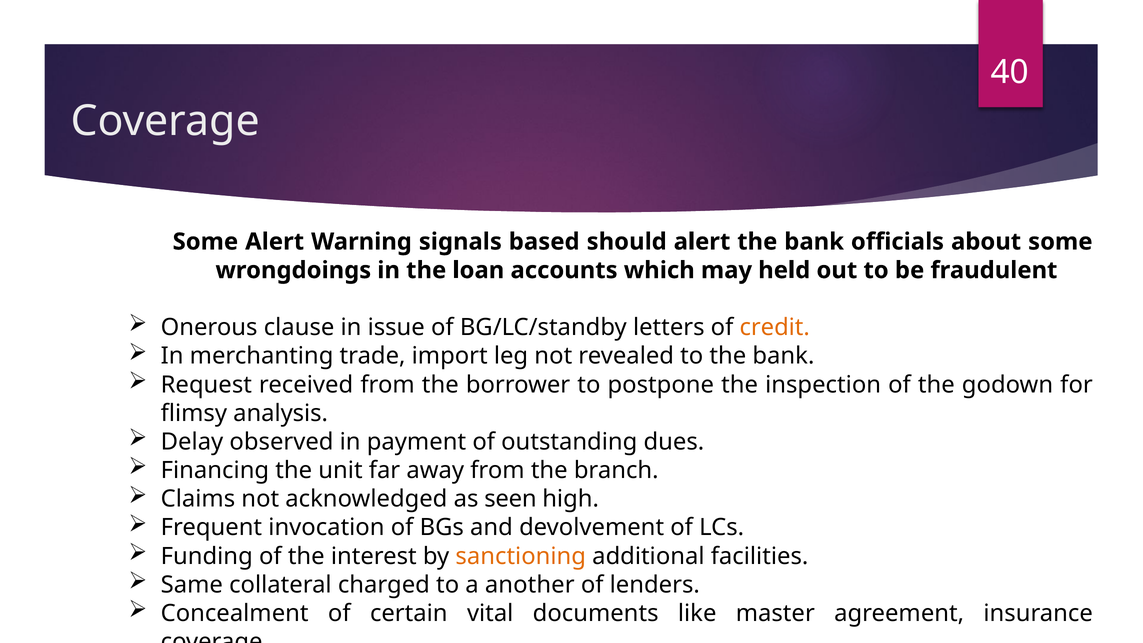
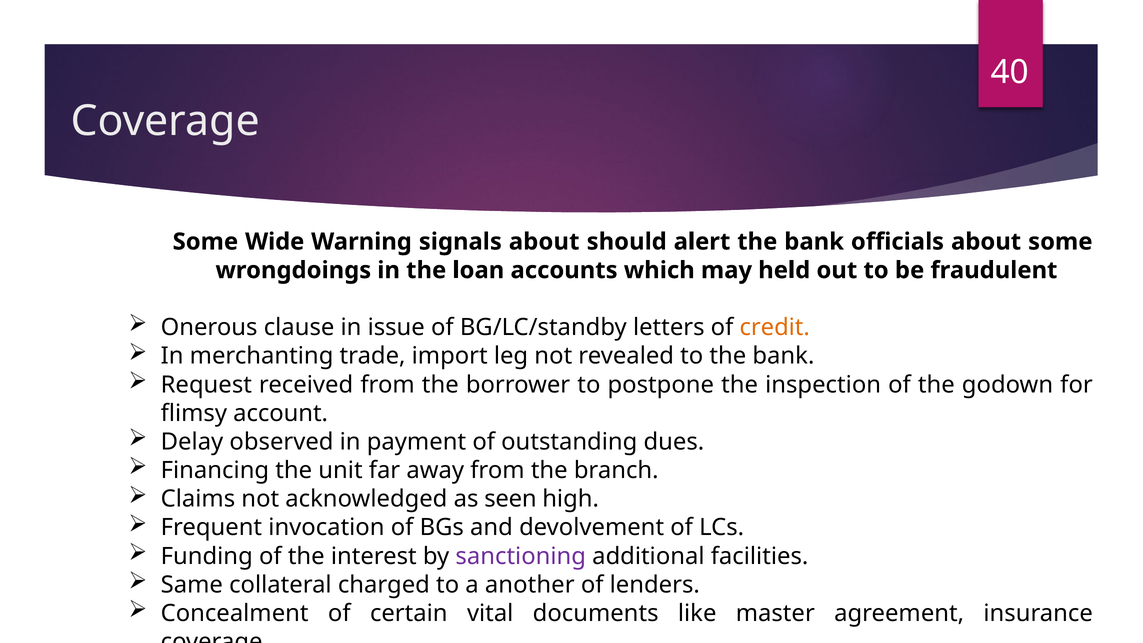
Some Alert: Alert -> Wide (275, 242)
signals based: based -> about (544, 242)
analysis: analysis -> account (281, 413)
sanctioning colour: orange -> purple (521, 556)
